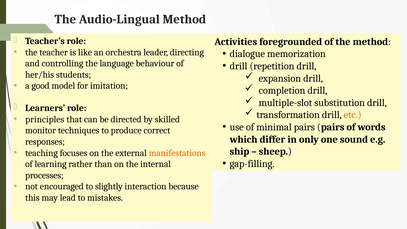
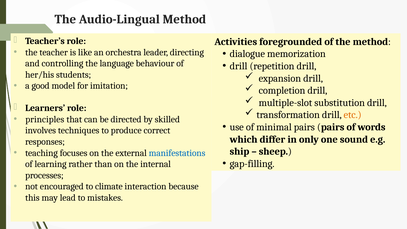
monitor: monitor -> involves (41, 131)
manifestations colour: orange -> blue (177, 153)
slightly: slightly -> climate (109, 186)
